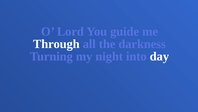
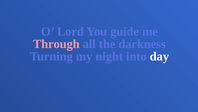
Through colour: white -> pink (56, 44)
